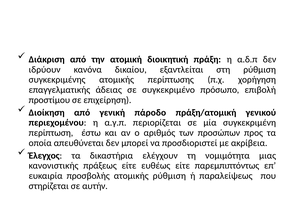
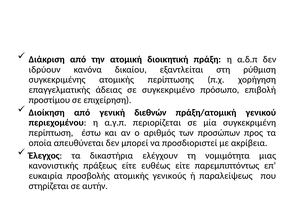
πάροδο: πάροδο -> διεθνών (150, 112)
ατομικής ρύθμιση: ρύθμιση -> γενικούς (169, 175)
